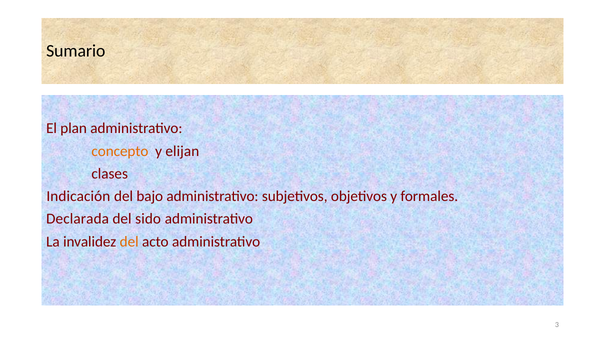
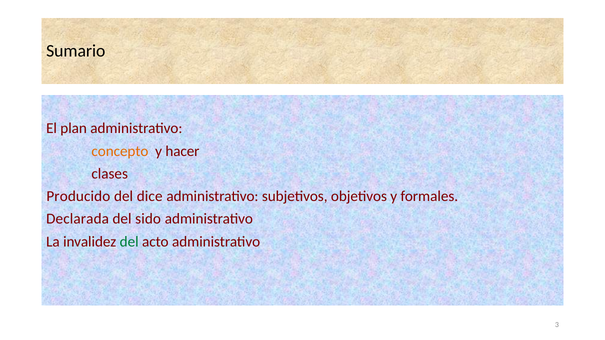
elijan: elijan -> hacer (182, 151)
Indicación: Indicación -> Producido (78, 196)
bajo: bajo -> dice (150, 196)
del colour: orange -> green (129, 242)
